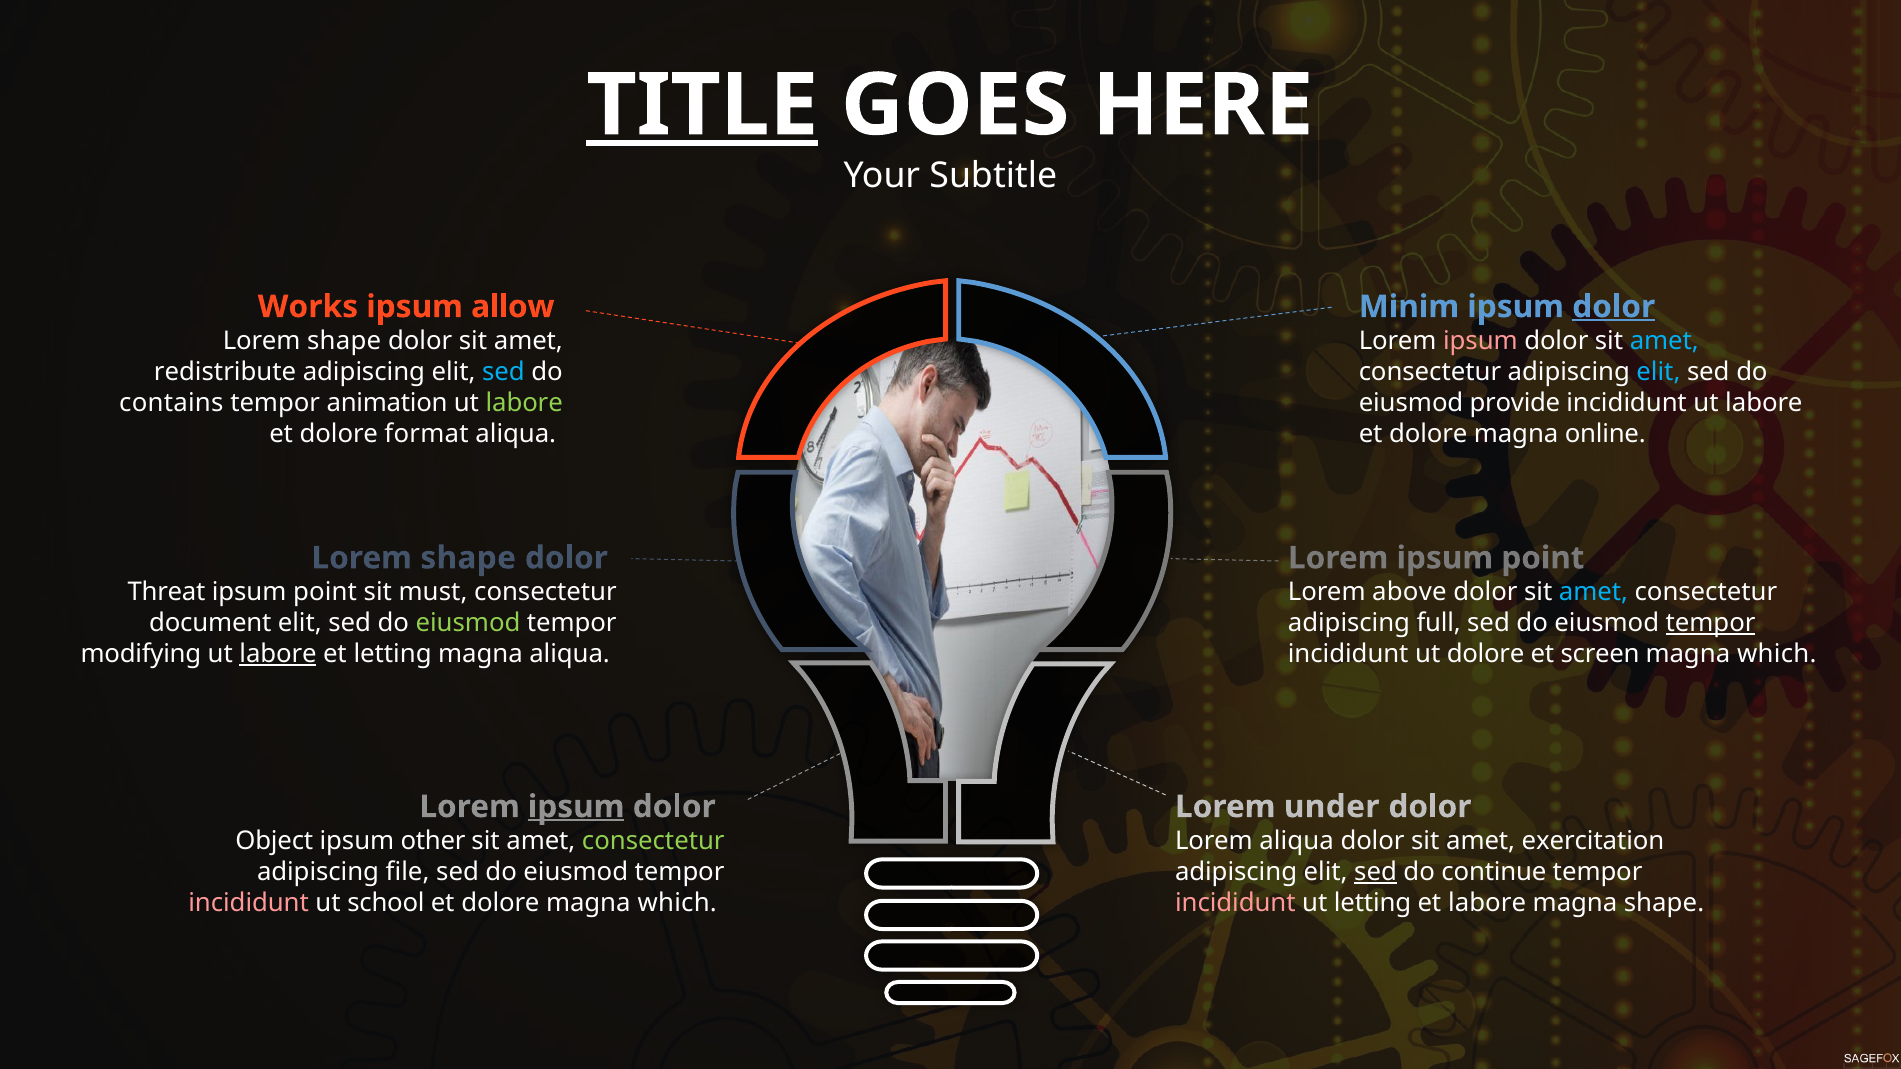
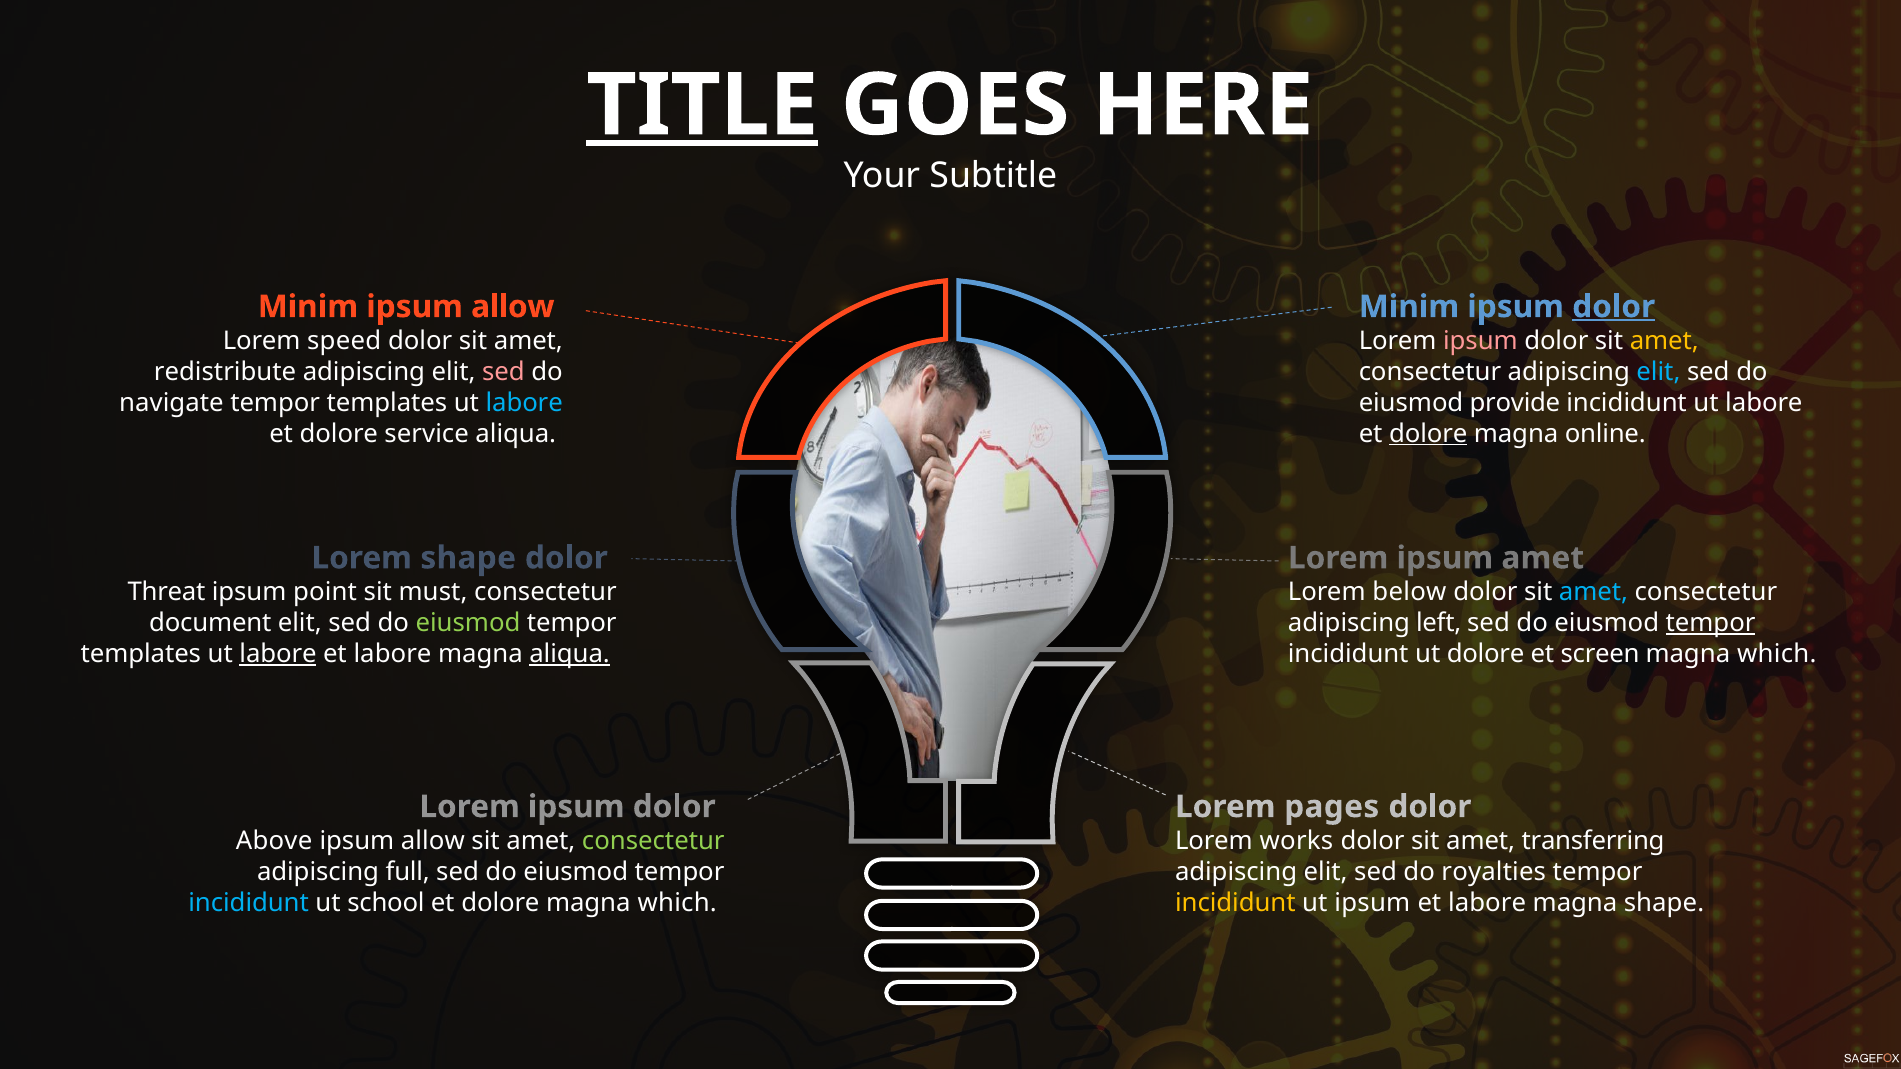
Works: Works -> Minim (308, 307)
shape: shape -> speed (344, 341)
amet colour: light blue -> yellow (1664, 341)
sed colour: light blue -> pink (503, 372)
contains: contains -> navigate (171, 403)
animation: animation -> templates (387, 403)
labore colour: light green -> light blue (524, 403)
format: format -> service (427, 434)
dolore underline: none -> present (1428, 434)
Lorem ipsum point: point -> amet (1543, 558)
above: above -> below (1409, 592)
full: full -> left (1439, 623)
modifying: modifying -> templates (141, 654)
letting: letting -> labore (393, 654)
aliqua underline: none -> present (570, 654)
ipsum underline: present -> none (576, 807)
under: under -> pages (1332, 807)
Object: Object -> Above (274, 841)
other: other -> allow (433, 841)
Lorem aliqua: aliqua -> works (1296, 841)
exercitation: exercitation -> transferring (1593, 841)
file: file -> full (408, 872)
sed underline: present -> none (1376, 872)
continue: continue -> royalties (1494, 872)
incididunt colour: pink -> light blue (249, 903)
incididunt colour: pink -> yellow (1235, 903)
ut letting: letting -> ipsum (1372, 903)
